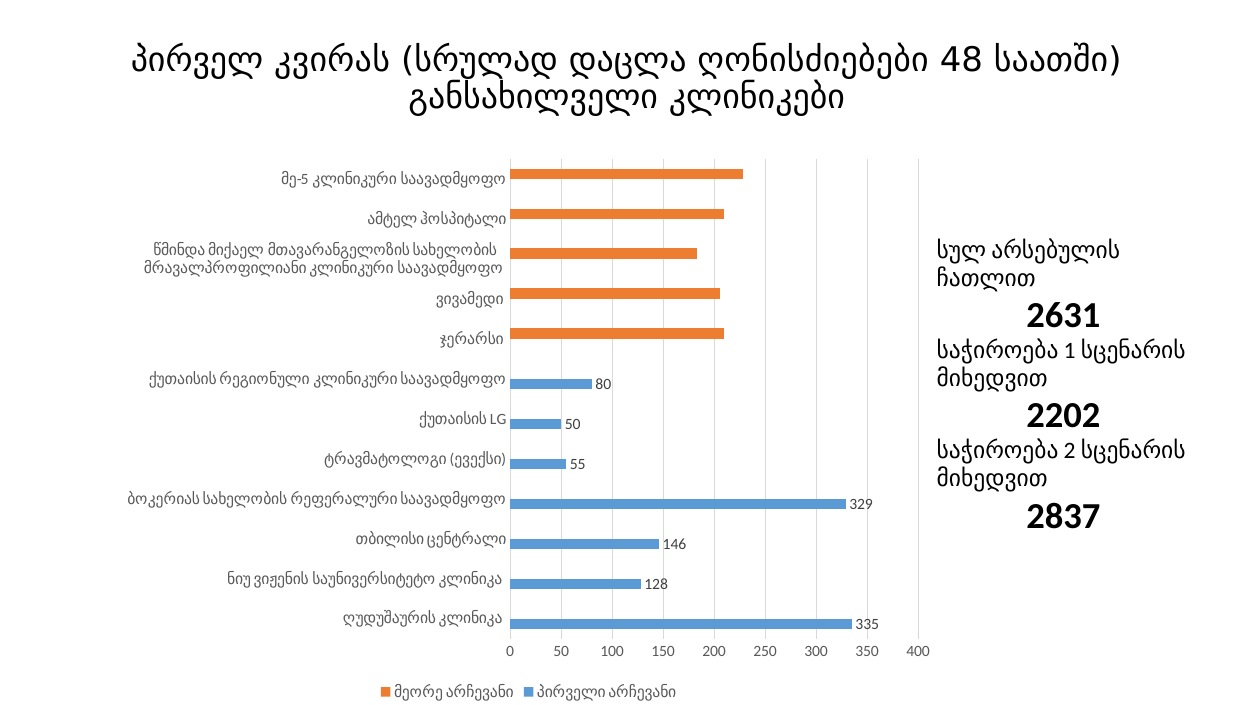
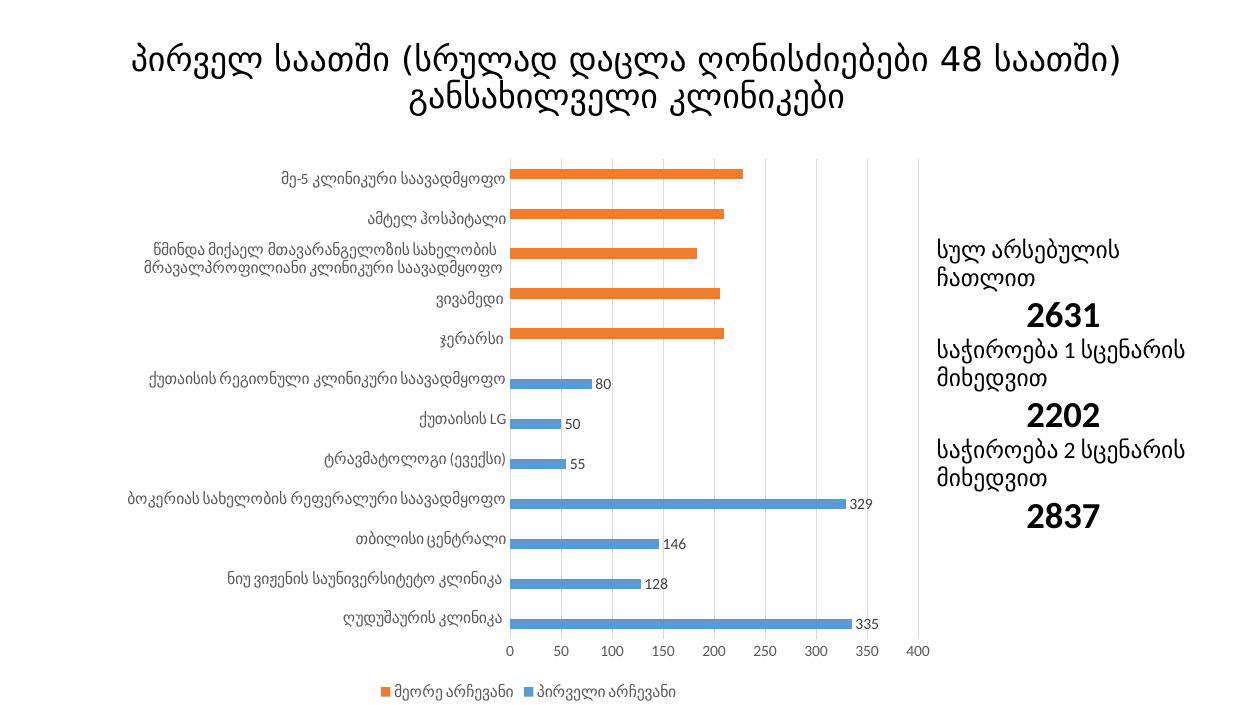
პირველ კვირას: კვირას -> საათში (332, 60)
